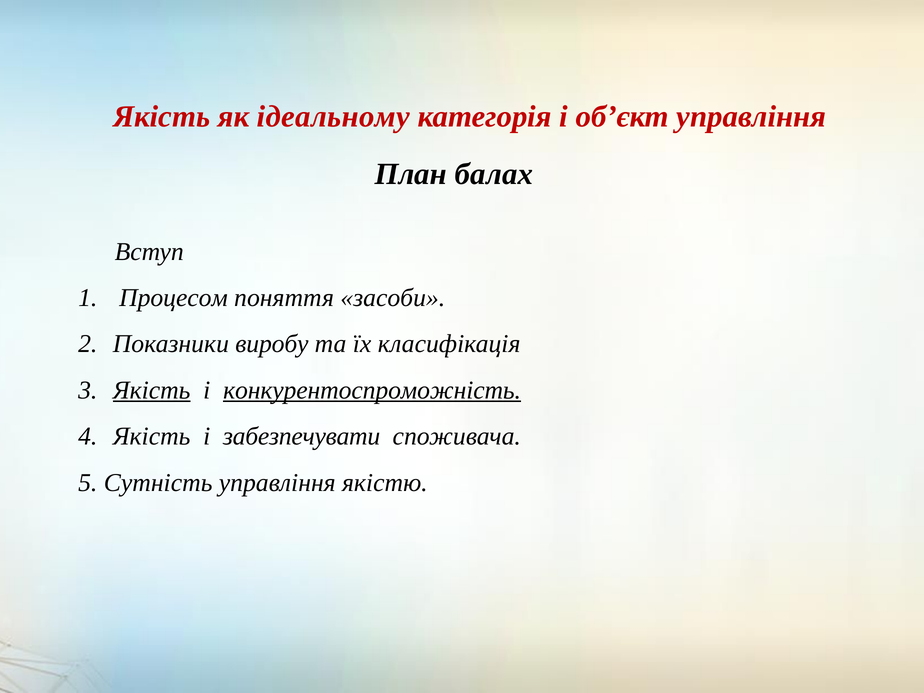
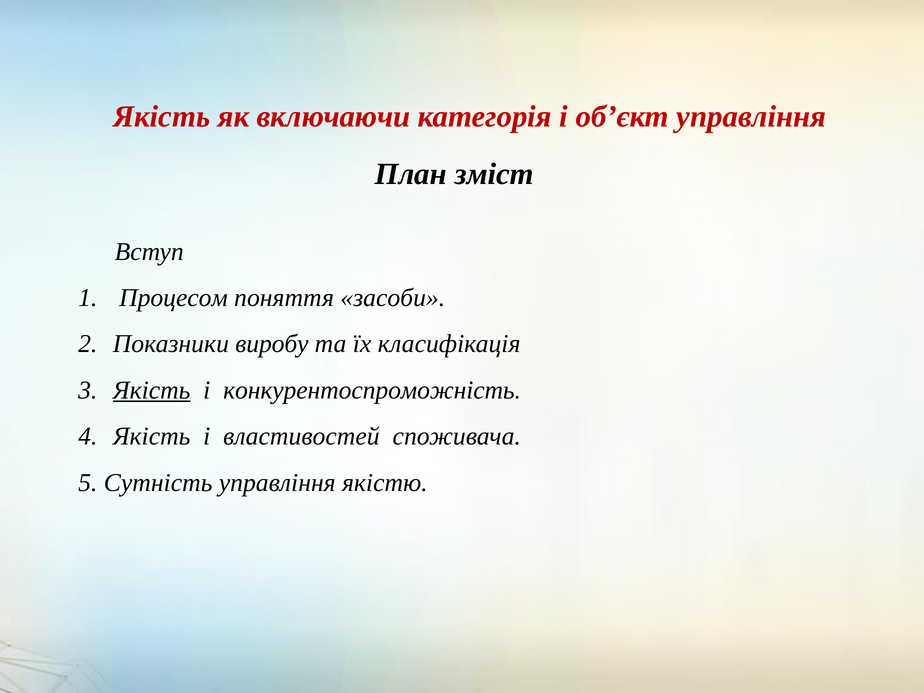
ідеальному: ідеальному -> включаючи (334, 116)
балах: балах -> зміст (494, 174)
конкурентоспроможність underline: present -> none (372, 390)
забезпечувати: забезпечувати -> властивостей (301, 436)
